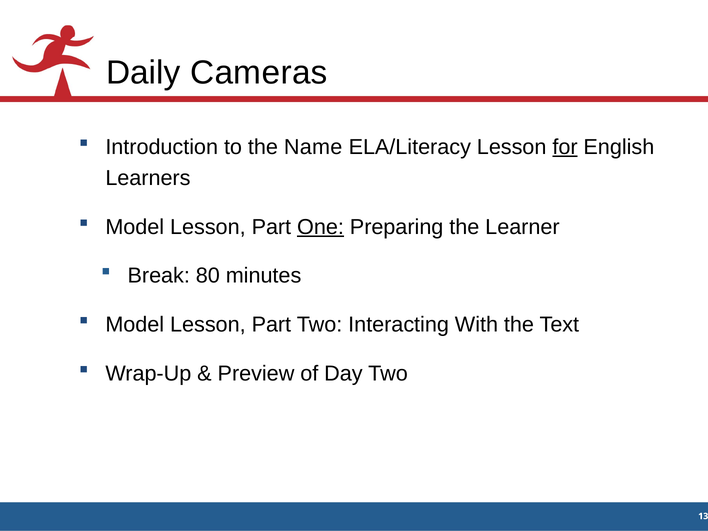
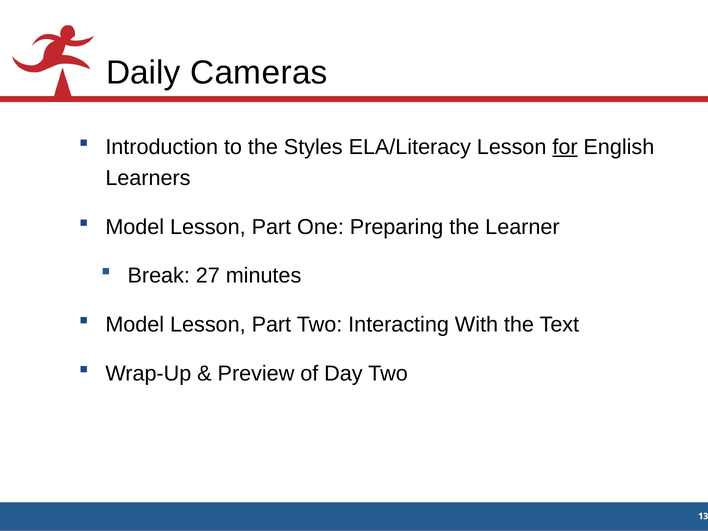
Name: Name -> Styles (313, 147)
One underline: present -> none (321, 227)
80: 80 -> 27 (208, 276)
